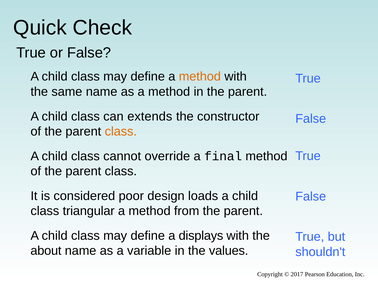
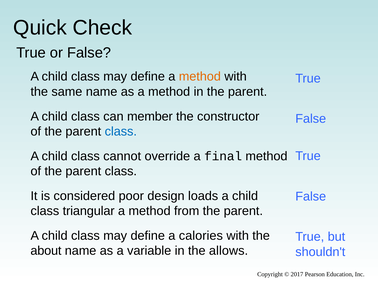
extends: extends -> member (150, 116)
class colour: orange -> blue (121, 131)
displays: displays -> calories (201, 235)
values: values -> allows (229, 250)
